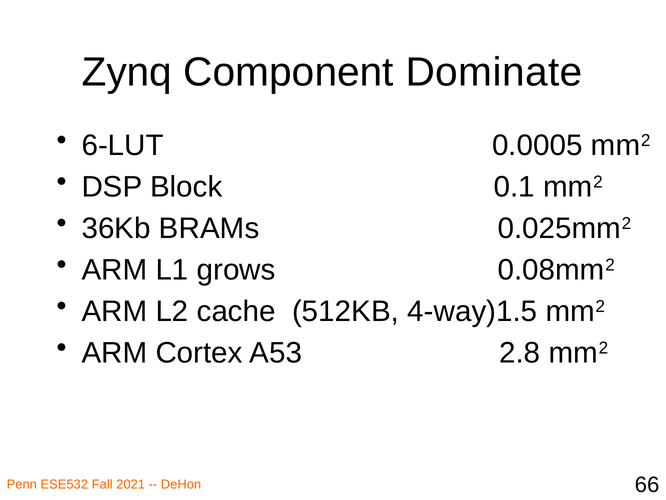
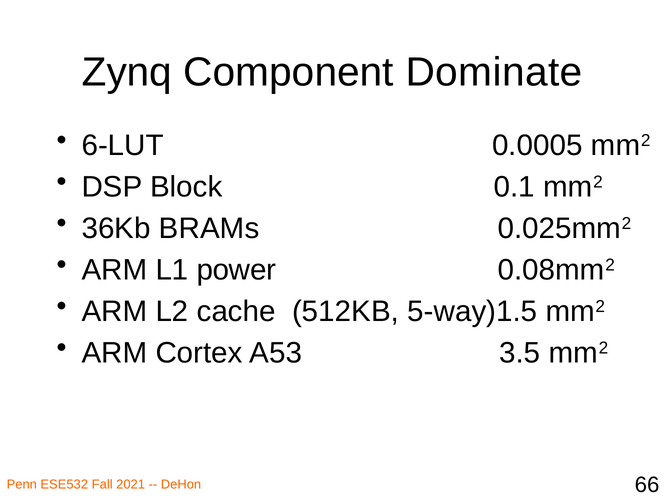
grows: grows -> power (236, 270)
4-way)1.5: 4-way)1.5 -> 5-way)1.5 (472, 311)
2.8: 2.8 -> 3.5 (520, 353)
